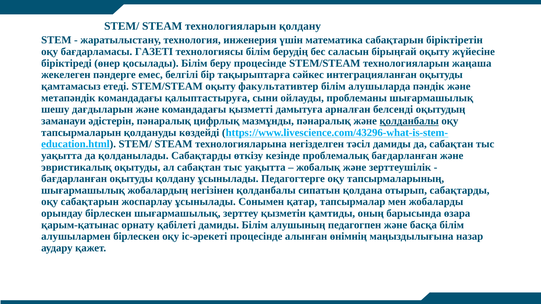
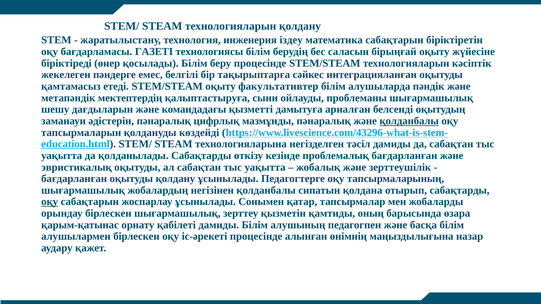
үшін: үшін -> іздеу (291, 40)
жаңаша: жаңаша -> кәсіптік (472, 63)
метапәндік командадағы: командадағы -> мектептердің (130, 98)
оқу underline: none -> present (50, 202)
